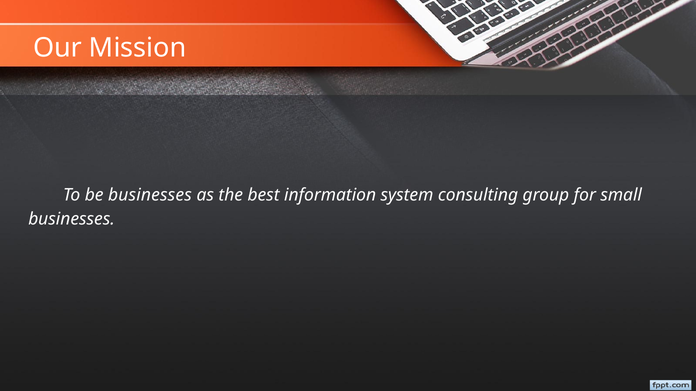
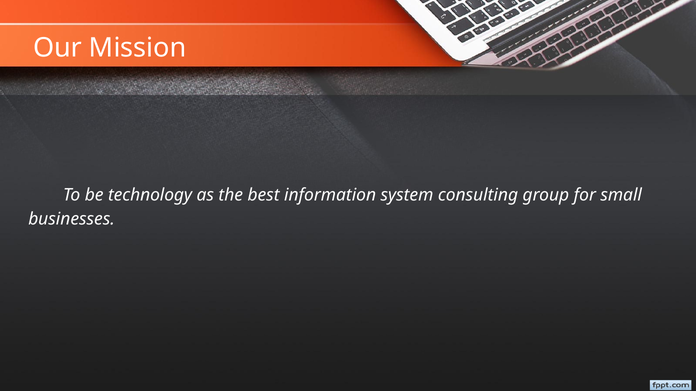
be businesses: businesses -> technology (150, 195)
